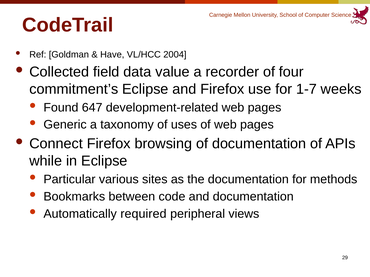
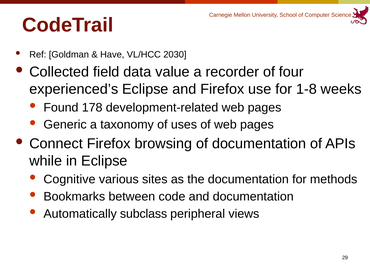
2004: 2004 -> 2030 (175, 55)
commitment’s: commitment’s -> experienced’s (74, 89)
1-7: 1-7 -> 1-8 (306, 89)
647: 647 -> 178 (92, 108)
Particular: Particular -> Cognitive (69, 180)
required: required -> subclass (144, 214)
